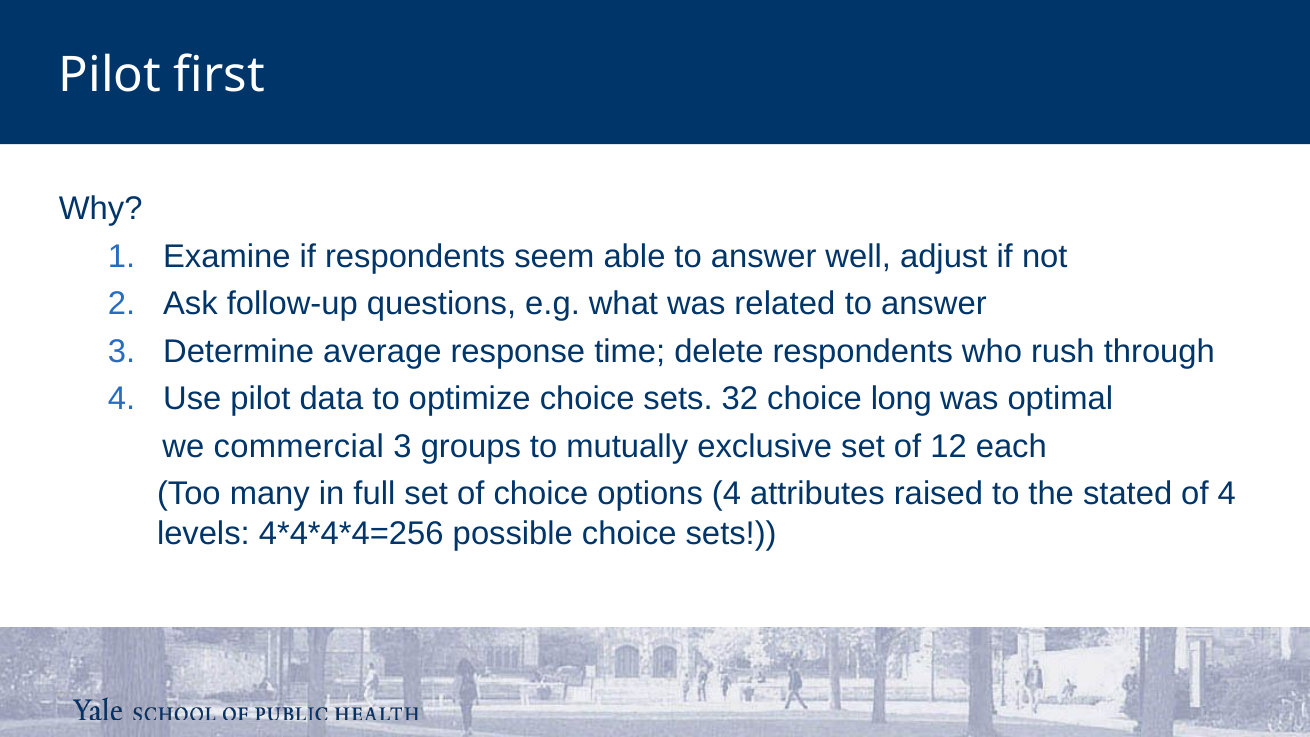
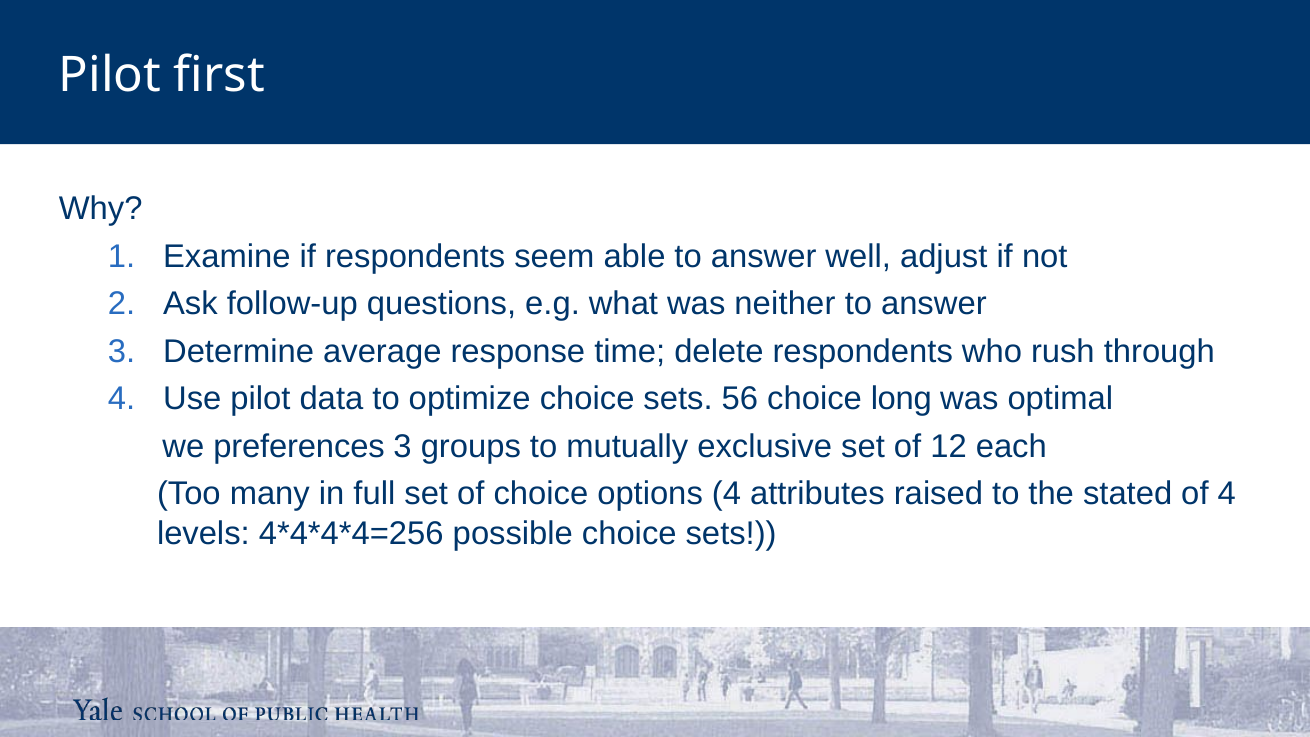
related: related -> neither (785, 304)
32: 32 -> 56 (740, 399)
commercial: commercial -> preferences (299, 447)
